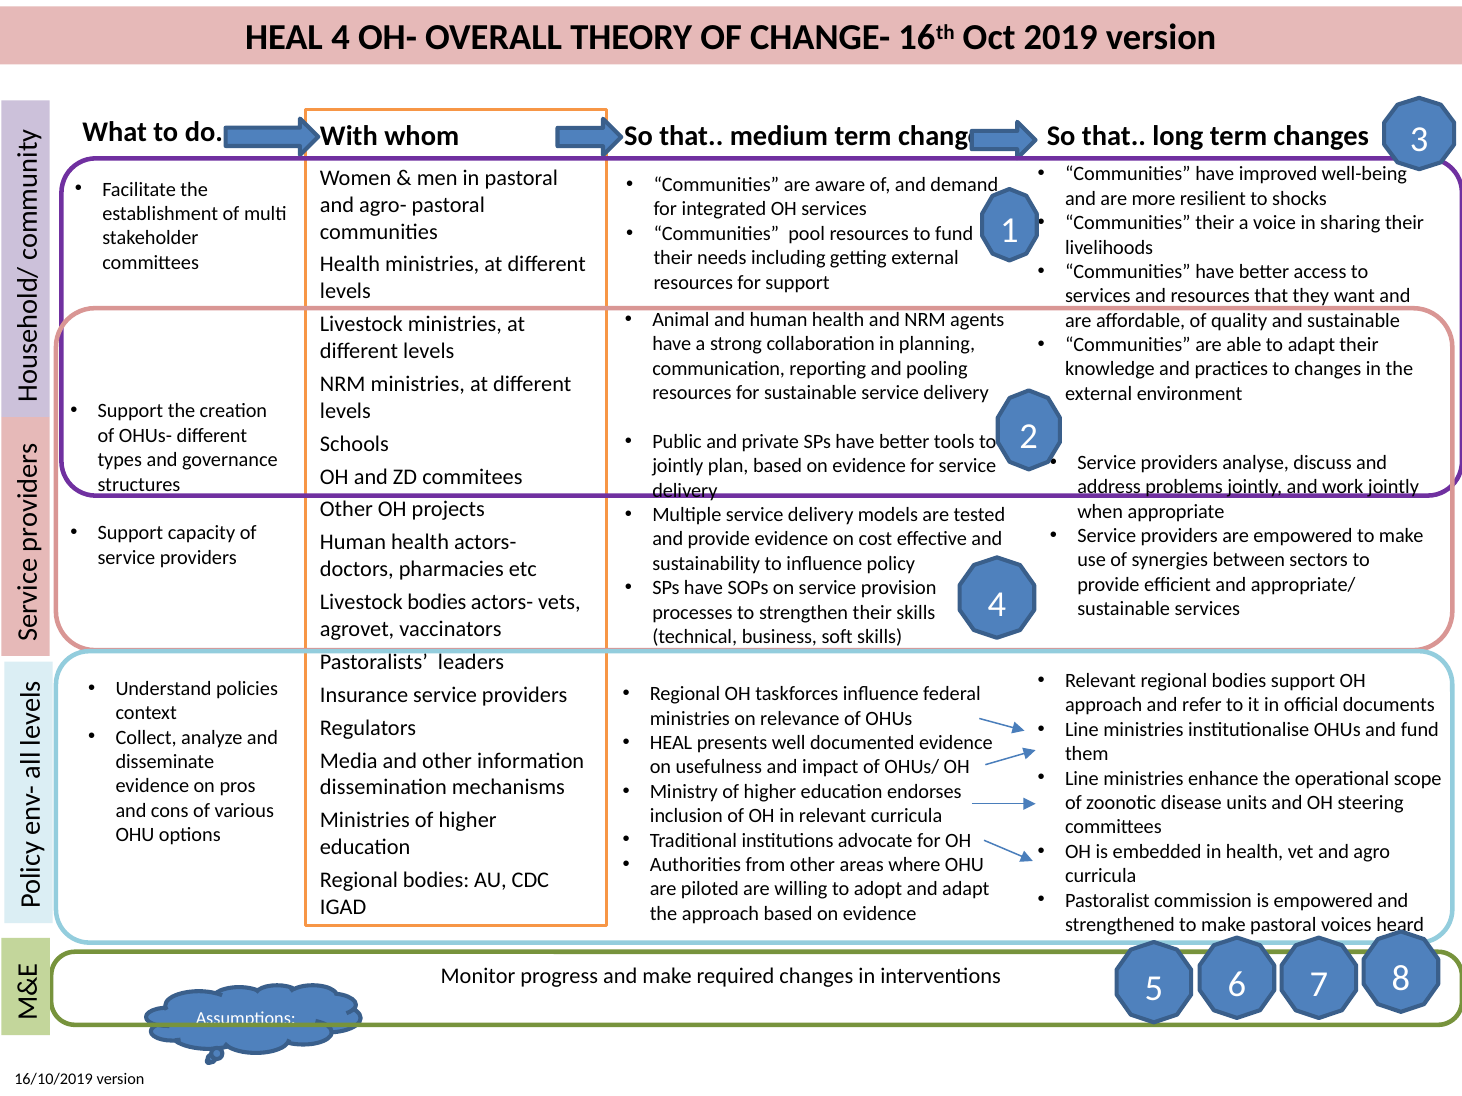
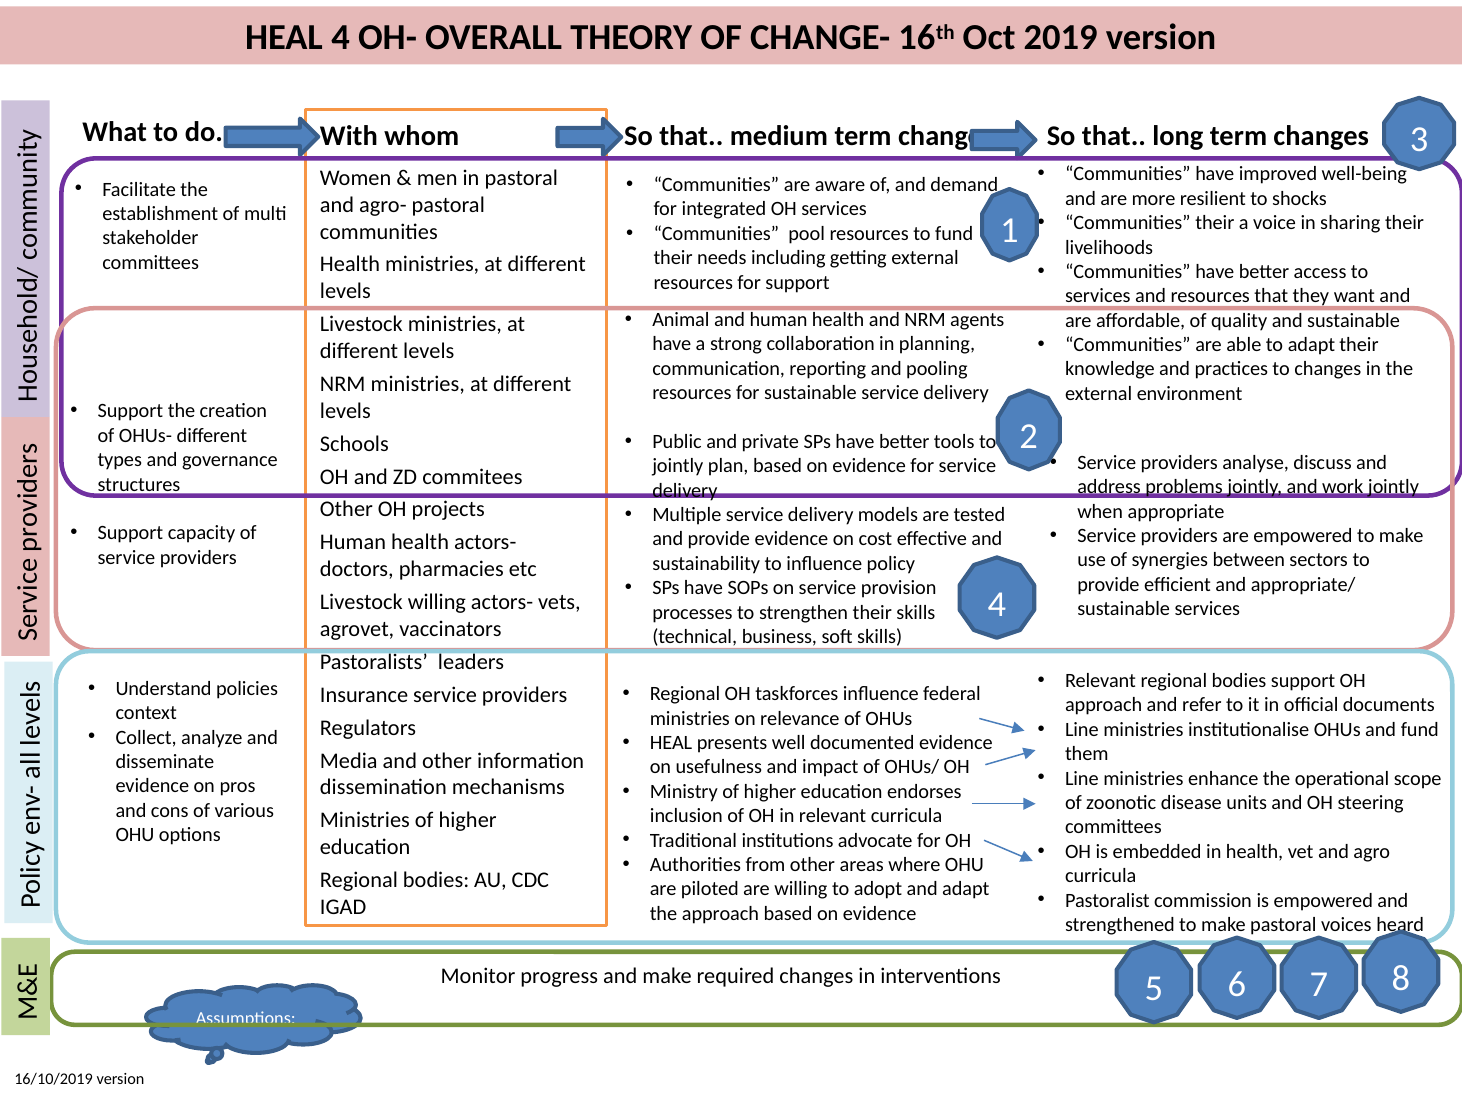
Livestock bodies: bodies -> willing (437, 602)
